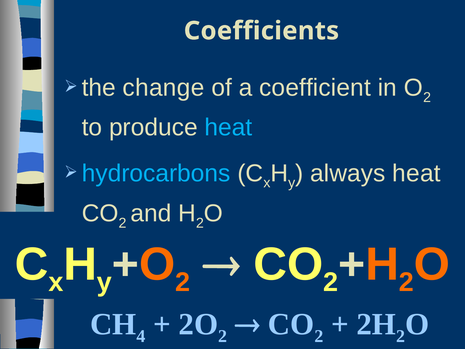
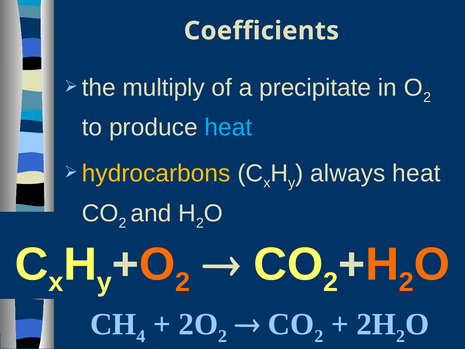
change: change -> multiply (164, 88)
coefficient: coefficient -> precipitate (315, 88)
hydrocarbons colour: light blue -> yellow (156, 173)
